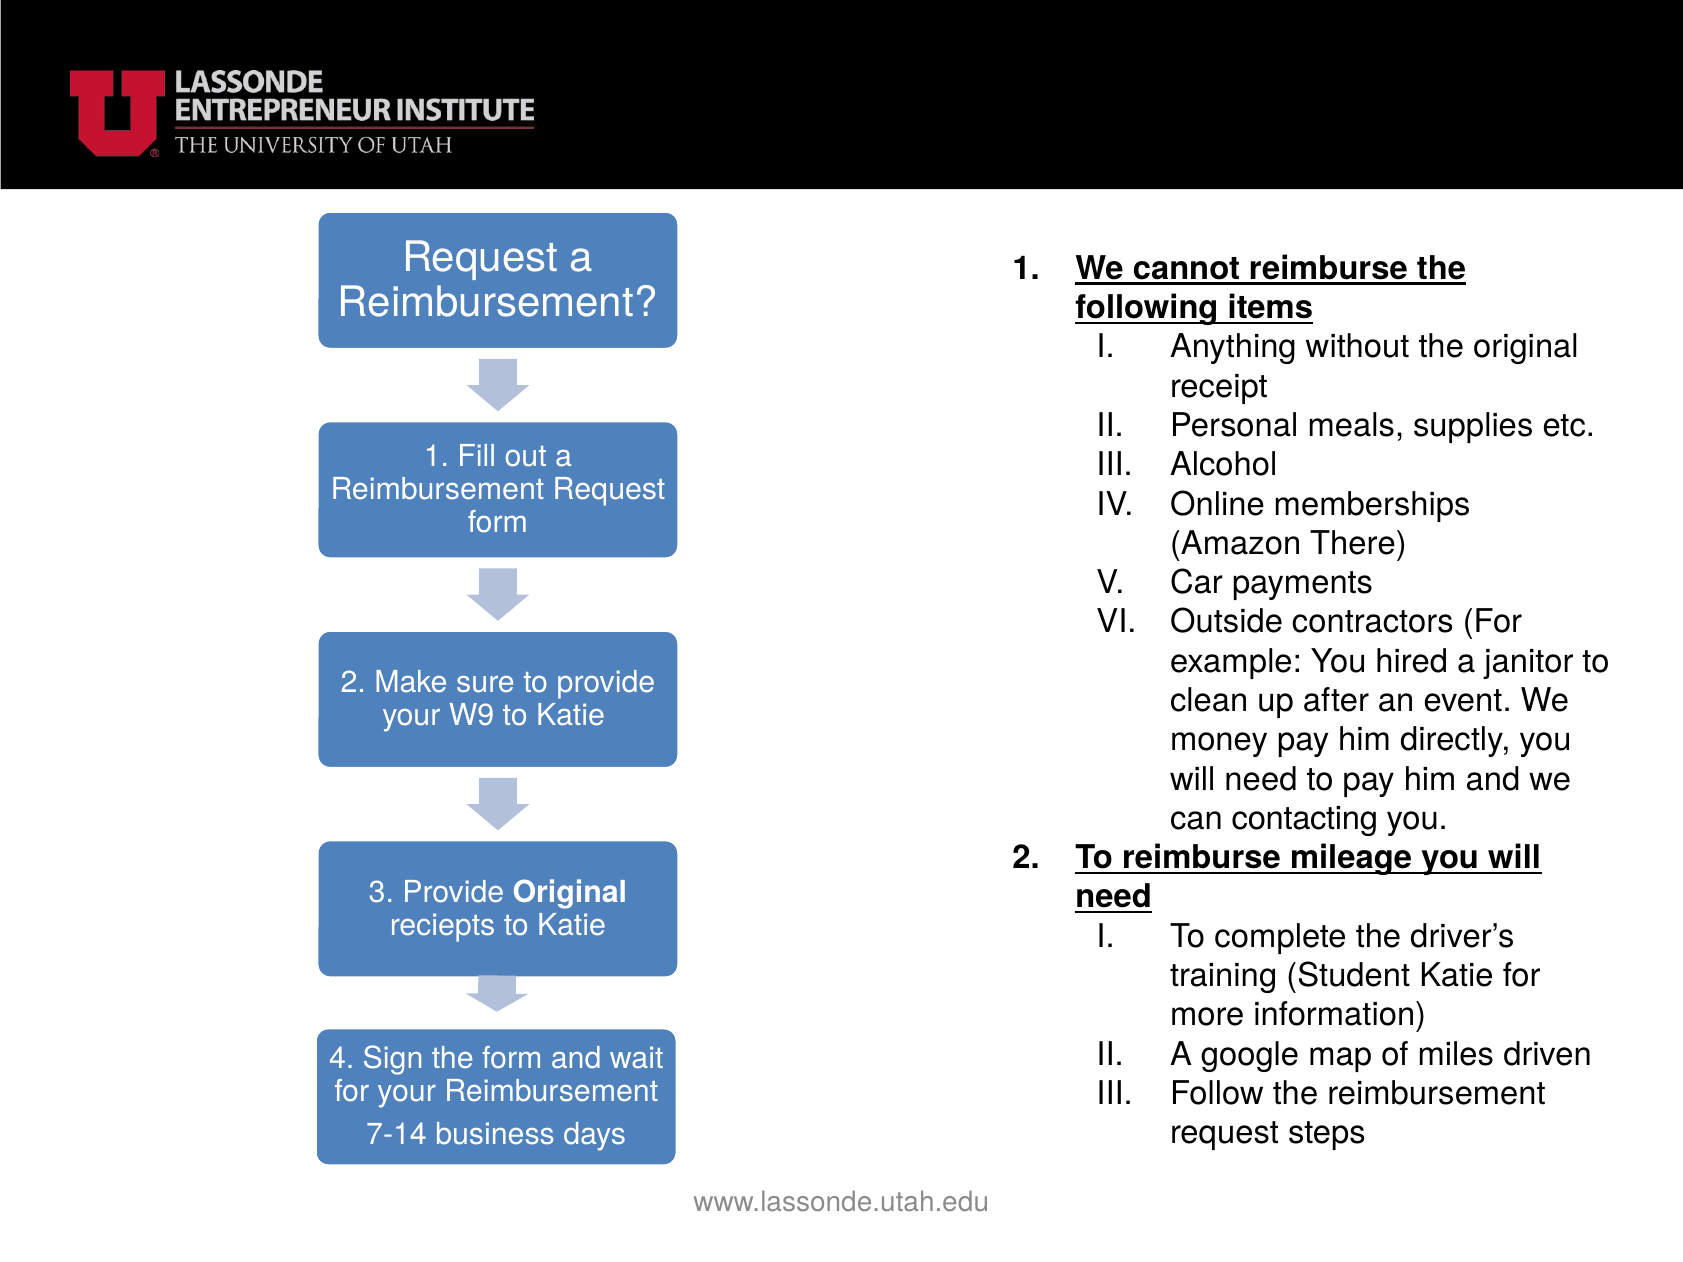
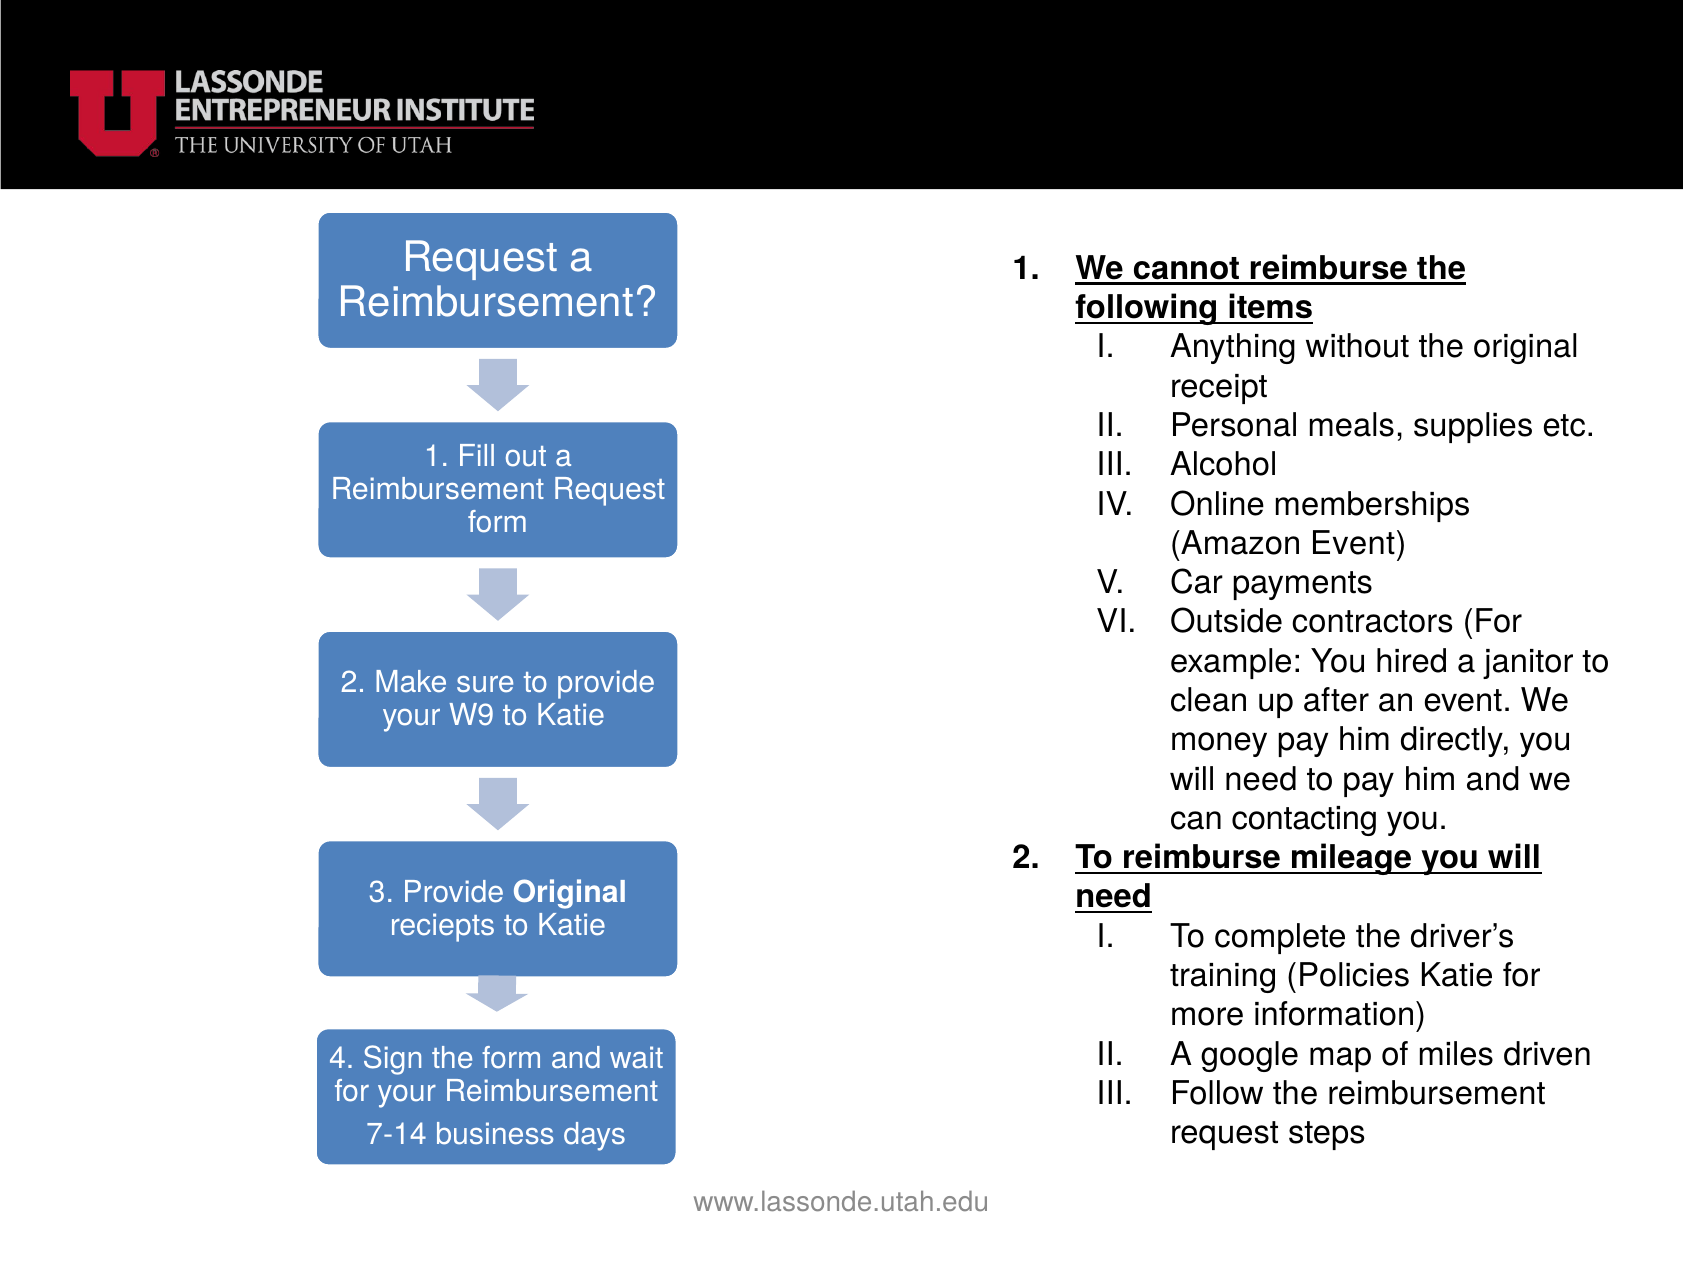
Amazon There: There -> Event (1358, 544)
Student: Student -> Policies (1348, 976)
